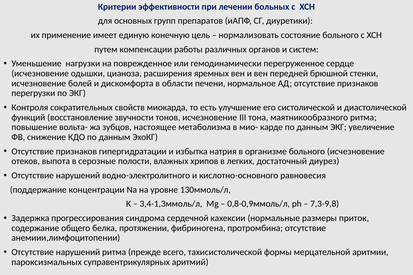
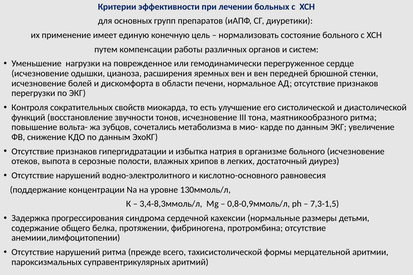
настоящее: настоящее -> сочетались (155, 127)
3,4-1,3ммоль/л: 3,4-1,3ммоль/л -> 3,4-8,3ммоль/л (171, 204)
7,3-9,8: 7,3-9,8 -> 7,3-1,5 (325, 204)
приток: приток -> детьми (354, 218)
